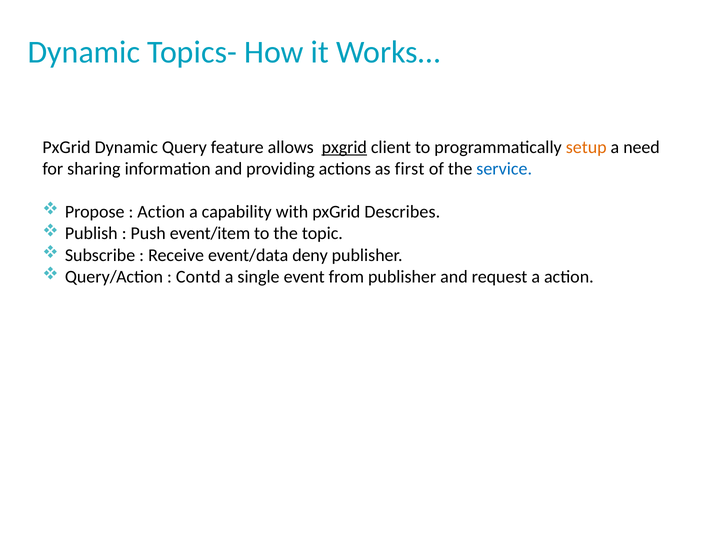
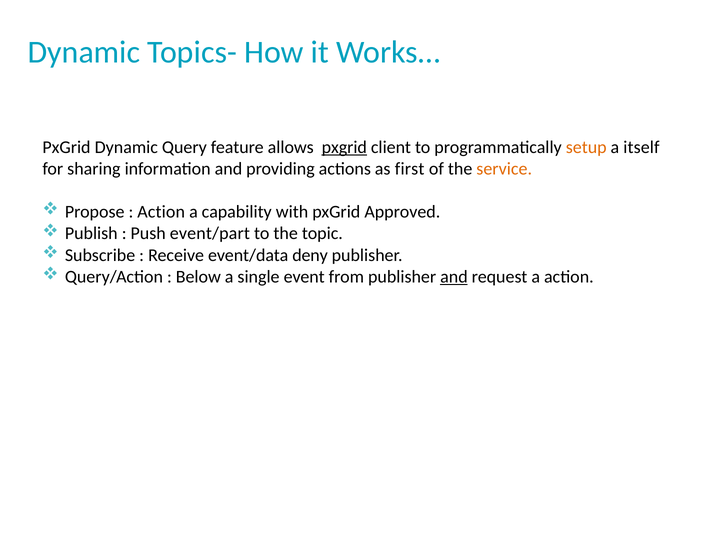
need: need -> itself (641, 147)
service colour: blue -> orange (504, 169)
Describes: Describes -> Approved (402, 212)
event/item: event/item -> event/part (210, 234)
Contd: Contd -> Below (198, 277)
and underline: none -> present (454, 277)
